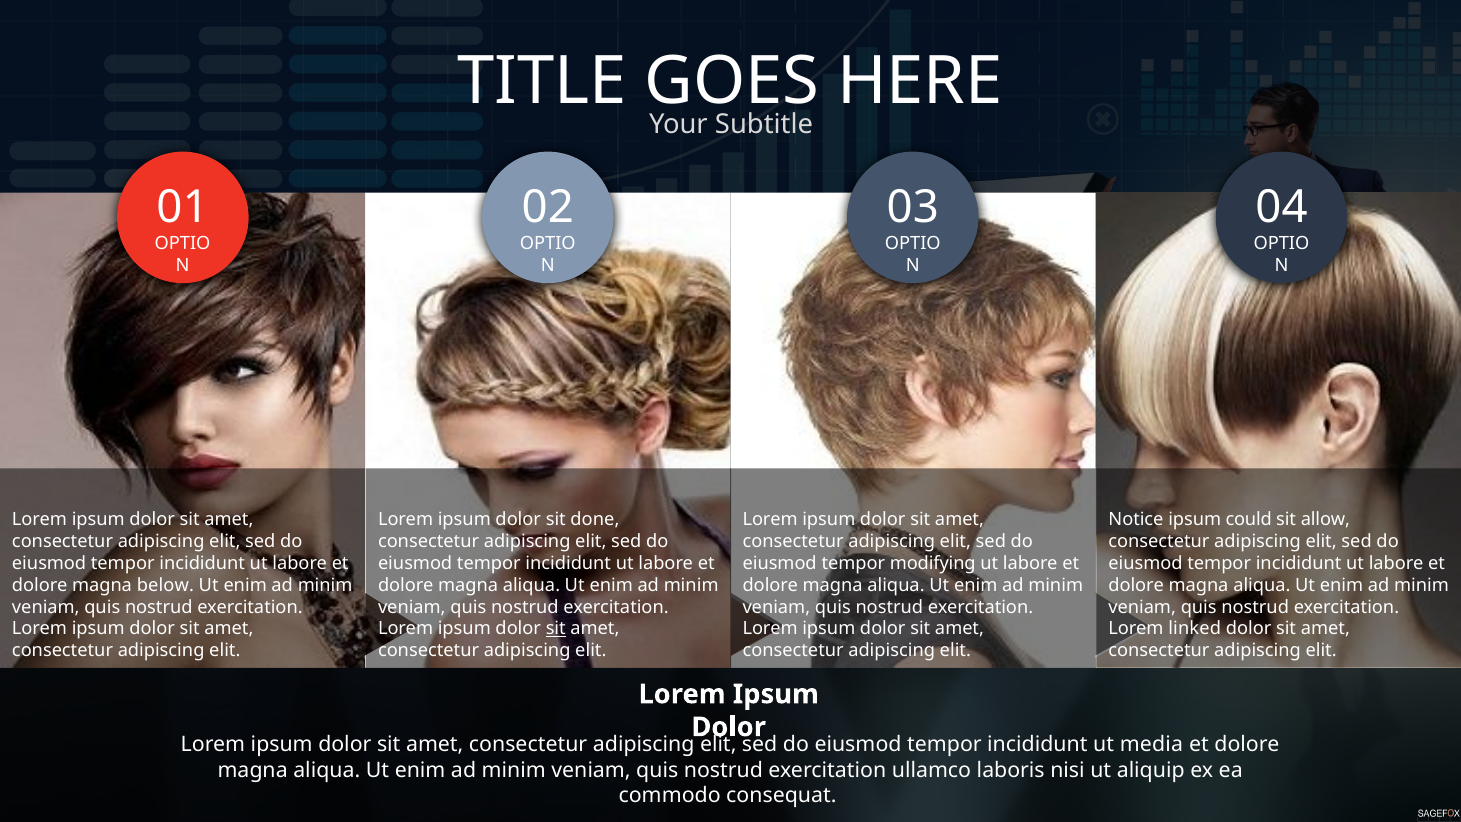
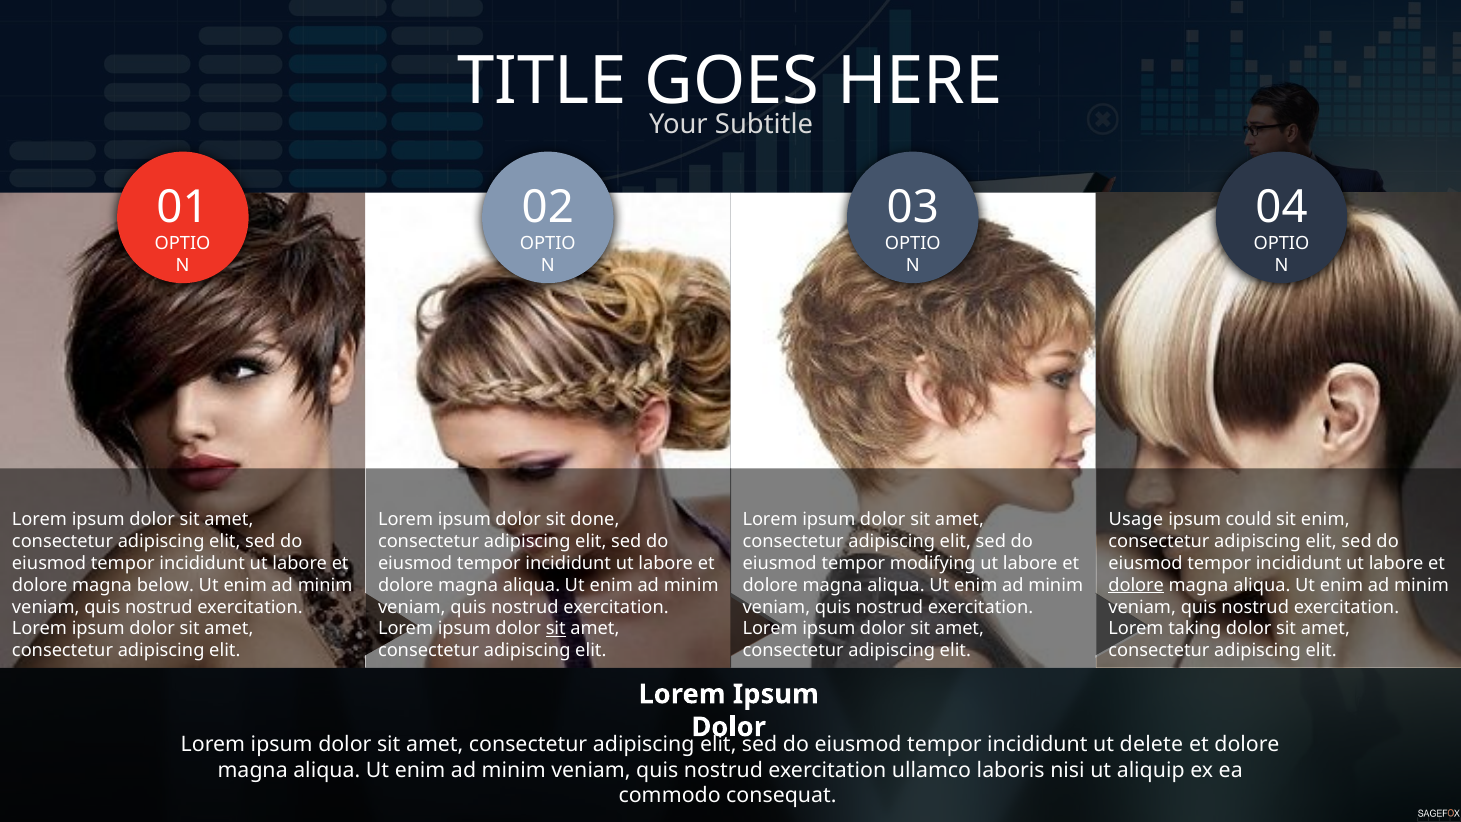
Notice: Notice -> Usage (1136, 519)
sit allow: allow -> enim (1325, 519)
dolore underline: none -> present (1136, 585)
linked: linked -> taking (1195, 629)
media: media -> delete (1151, 744)
